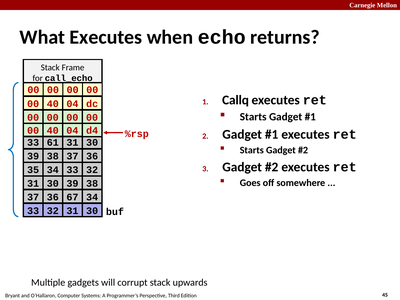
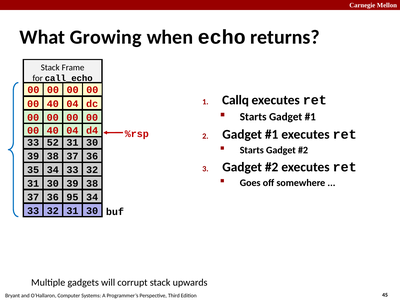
What Executes: Executes -> Growing (106, 37)
61: 61 -> 52 (53, 143)
67: 67 -> 95 (72, 197)
